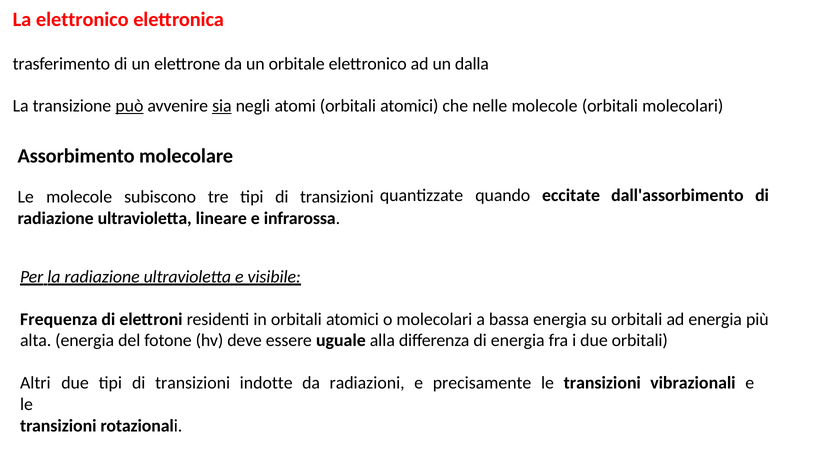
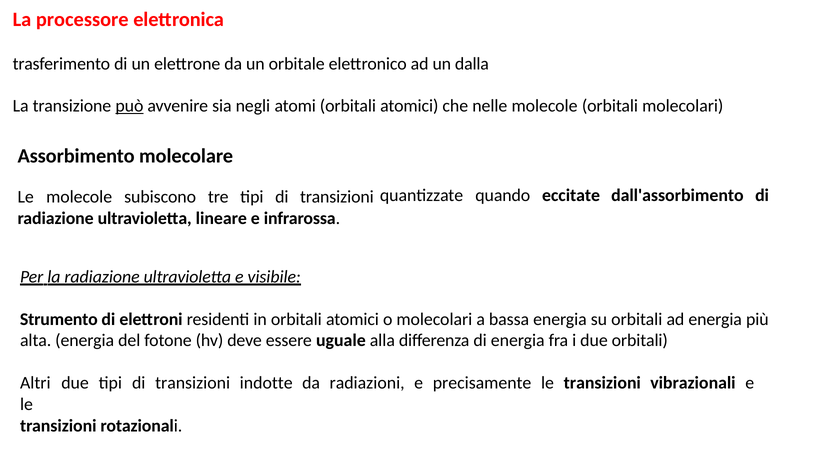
La elettronico: elettronico -> processore (82, 20)
sia underline: present -> none (222, 106)
Frequenza: Frequenza -> Strumento (59, 319)
